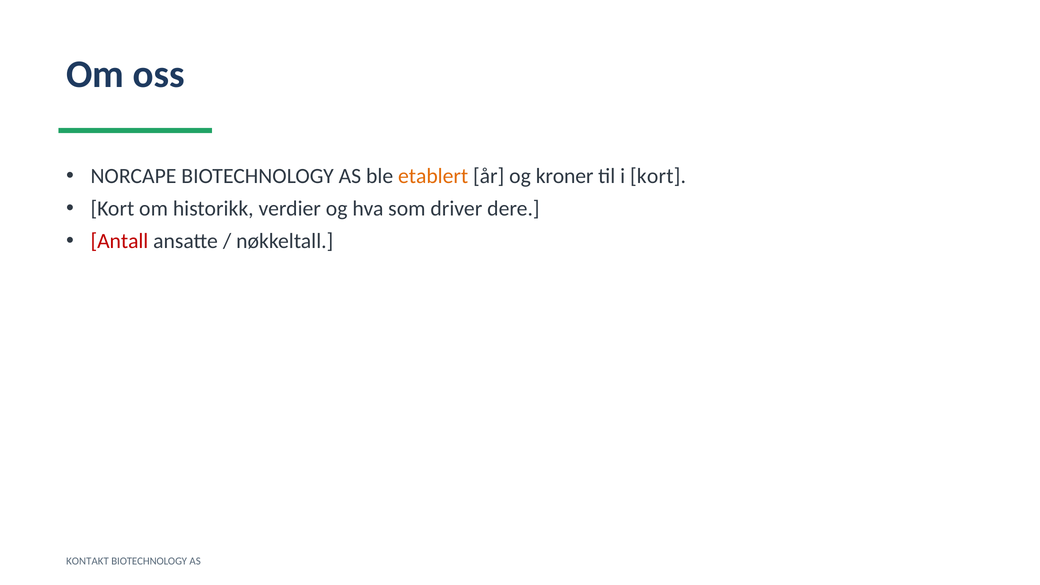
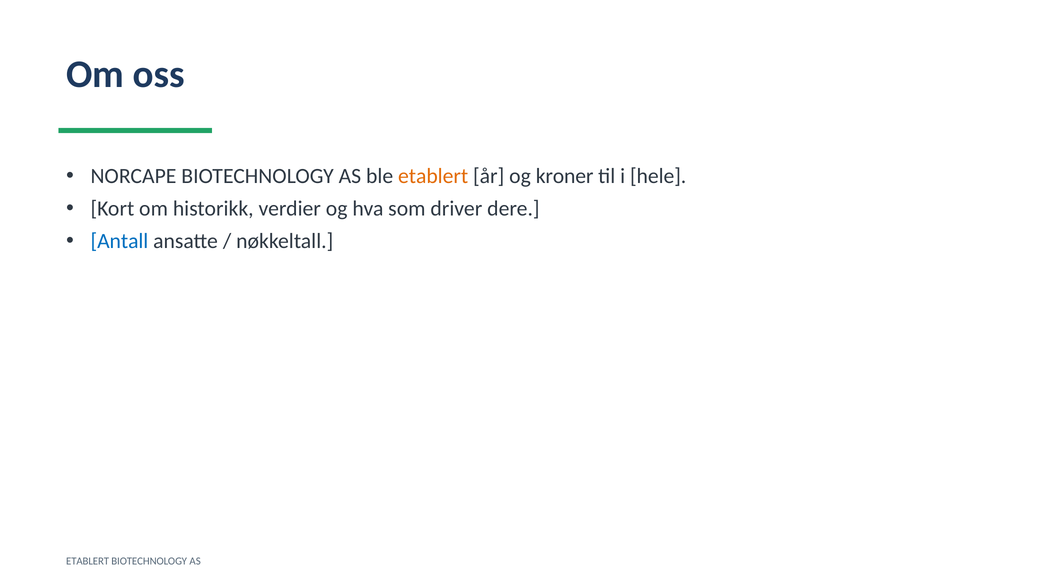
i kort: kort -> hele (658, 176)
Antall colour: red -> blue (119, 241)
KONTAKT: KONTAKT -> ETABLERT (88, 561)
